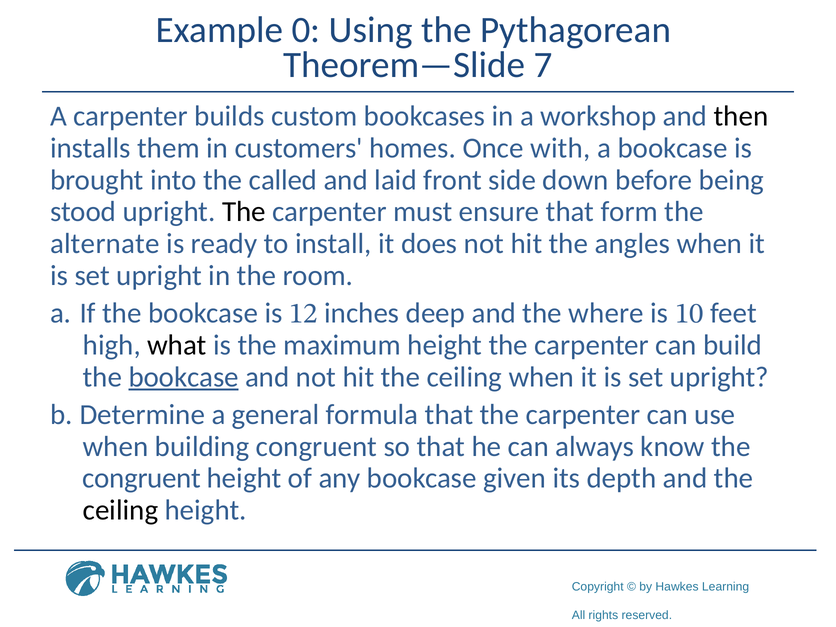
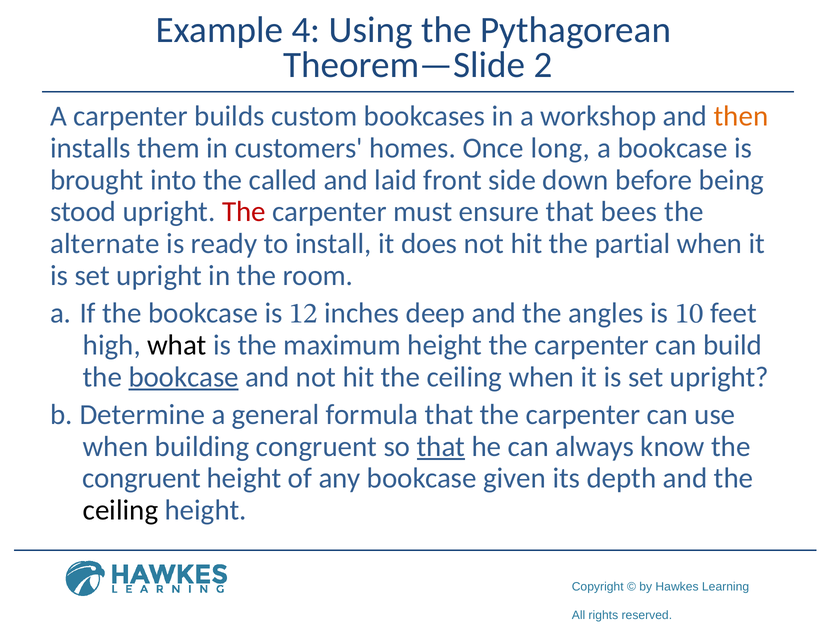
0: 0 -> 4 (306, 30)
7: 7 -> 2 (543, 65)
then colour: black -> orange (741, 116)
with: with -> long (560, 148)
The colour: black -> red (244, 212)
form: form -> bees (629, 212)
angles: angles -> partial (632, 244)
where: where -> angles (606, 313)
that underline: none -> present (441, 447)
